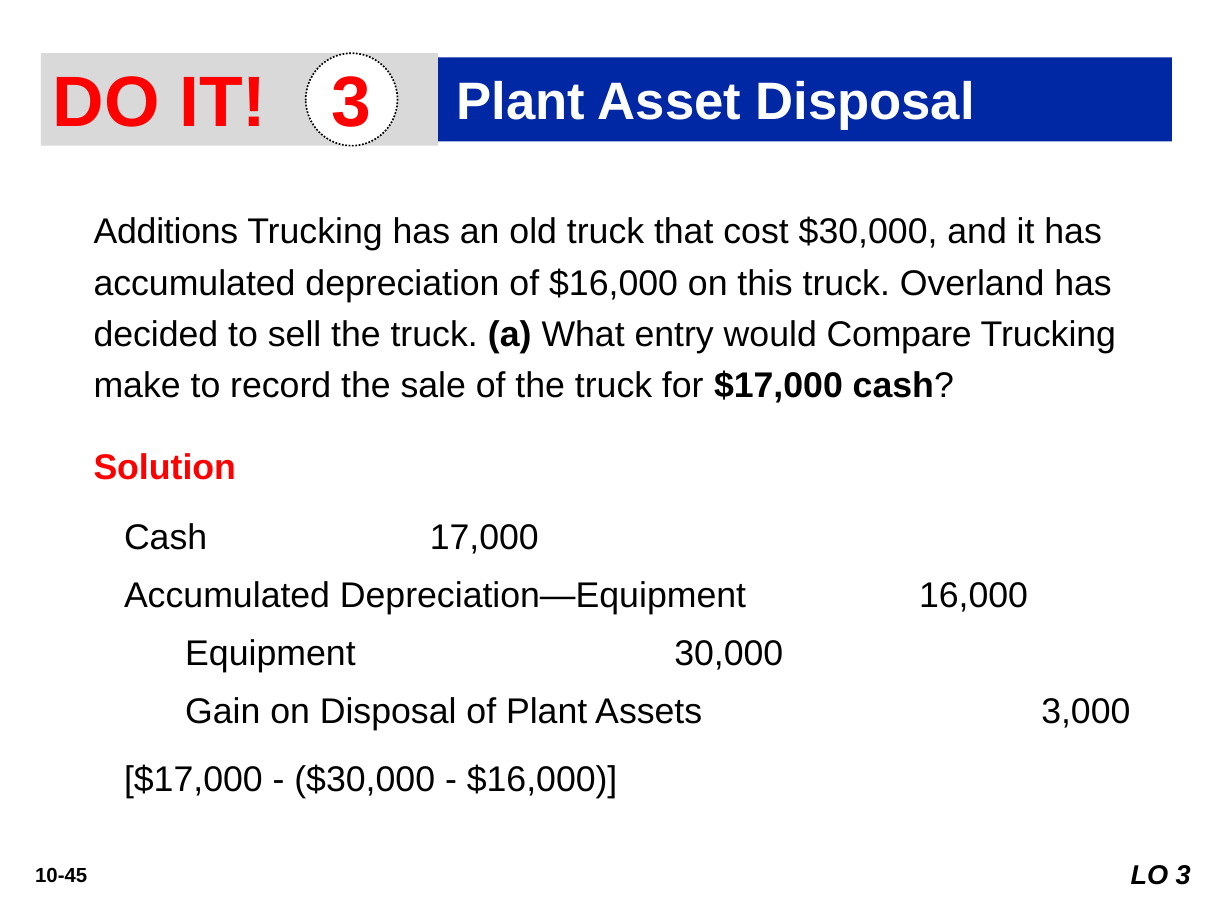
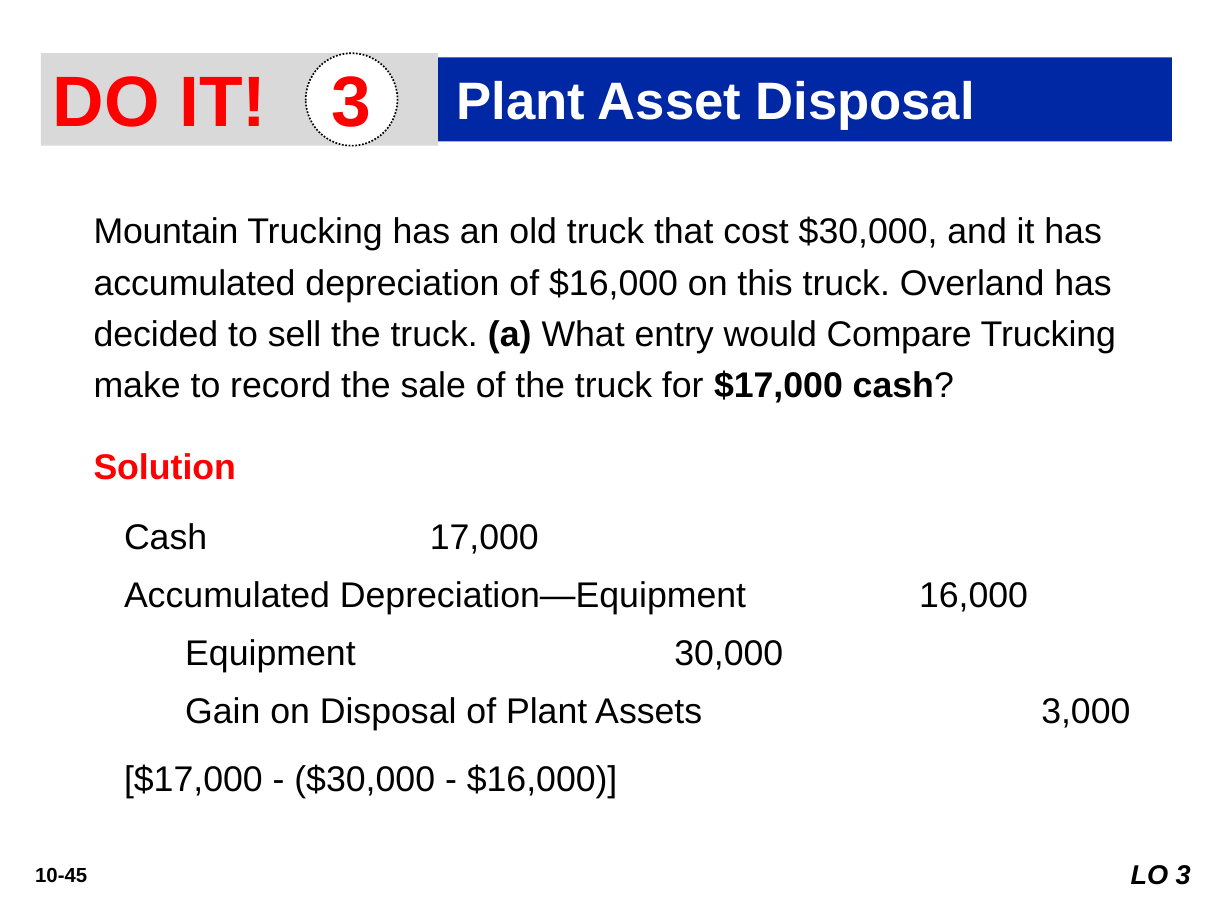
Additions: Additions -> Mountain (166, 232)
